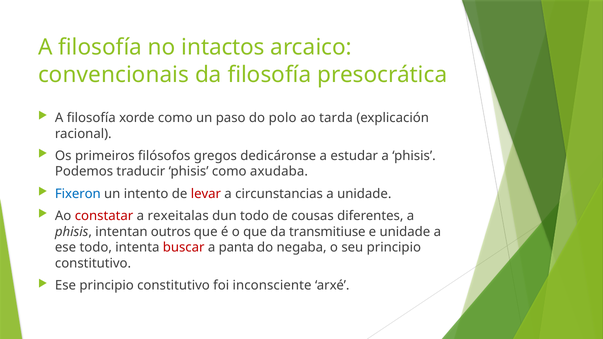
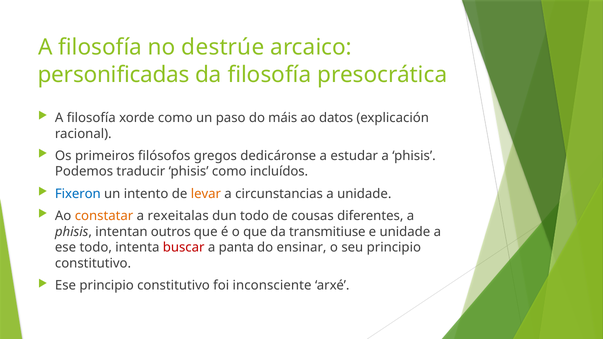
intactos: intactos -> destrúe (223, 48)
convencionais: convencionais -> personificadas (114, 75)
polo: polo -> máis (283, 118)
tarda: tarda -> datos (336, 118)
axudaba: axudaba -> incluídos (279, 172)
levar colour: red -> orange (206, 194)
constatar colour: red -> orange (104, 216)
negaba: negaba -> ensinar (302, 248)
